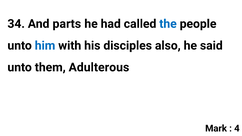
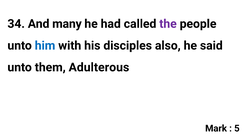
parts: parts -> many (67, 24)
the colour: blue -> purple (168, 24)
4: 4 -> 5 (237, 129)
